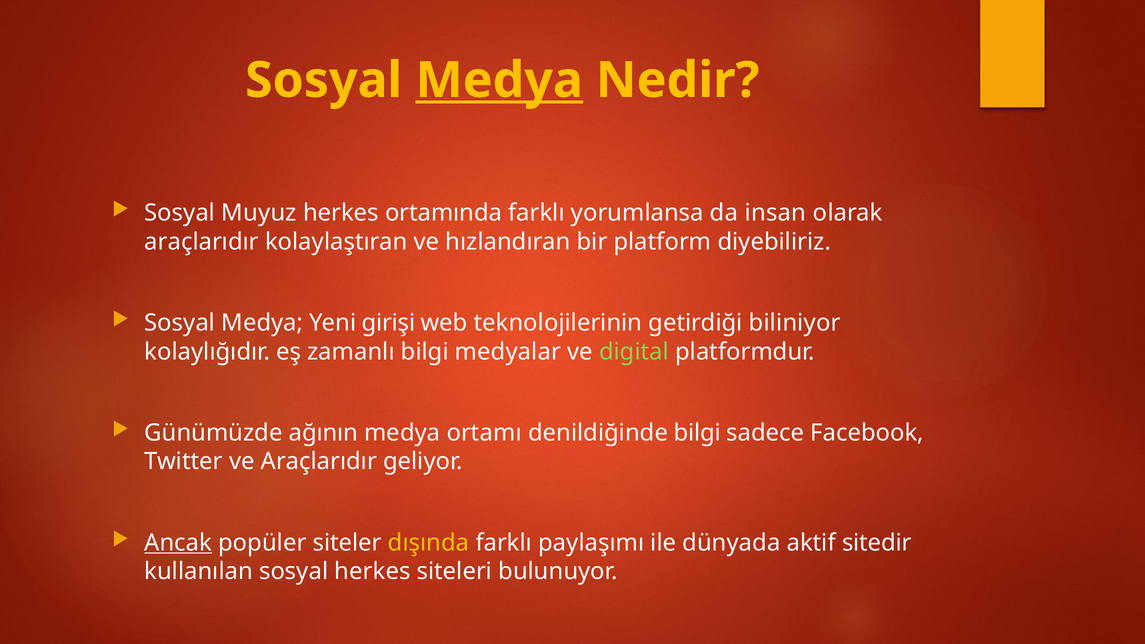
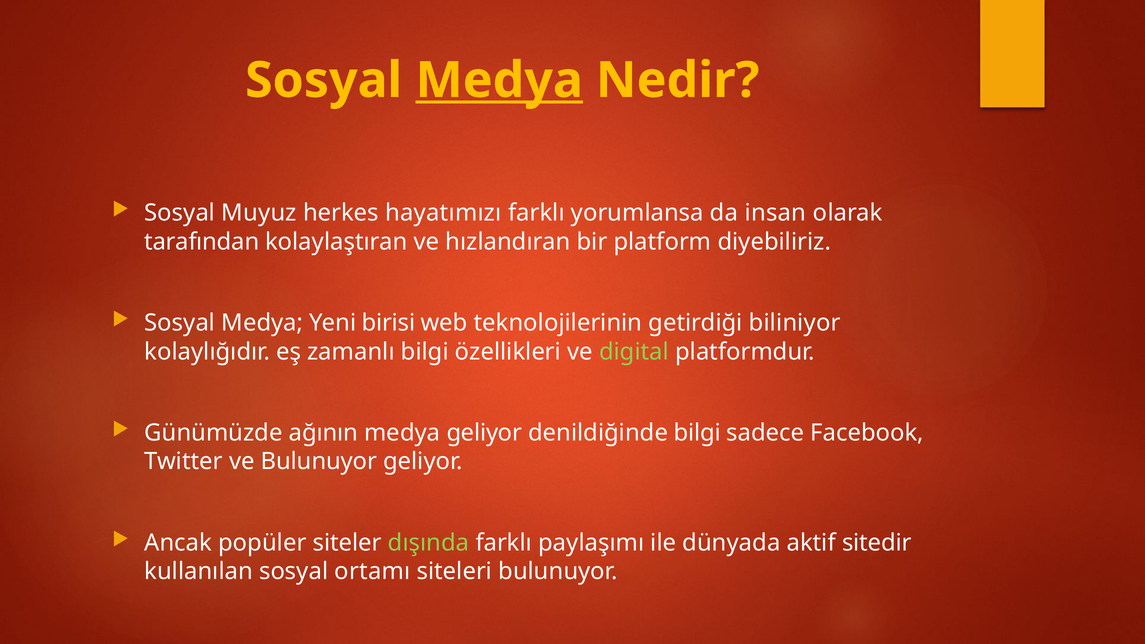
ortamında: ortamında -> hayatımızı (443, 213)
araçlarıdır: araçlarıdır -> tarafından (202, 242)
girişi: girişi -> birisi (389, 323)
medyalar: medyalar -> özellikleri (508, 352)
medya ortamı: ortamı -> geliyor (484, 433)
ve Araçlarıdır: Araçlarıdır -> Bulunuyor (319, 462)
Ancak underline: present -> none (178, 543)
dışında colour: yellow -> light green (429, 543)
sosyal herkes: herkes -> ortamı (372, 571)
